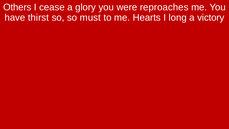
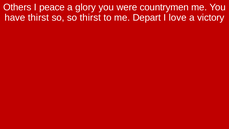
cease: cease -> peace (52, 7)
reproaches: reproaches -> countrymen (164, 7)
so must: must -> thirst (90, 18)
Hearts: Hearts -> Depart (147, 18)
long: long -> love (178, 18)
